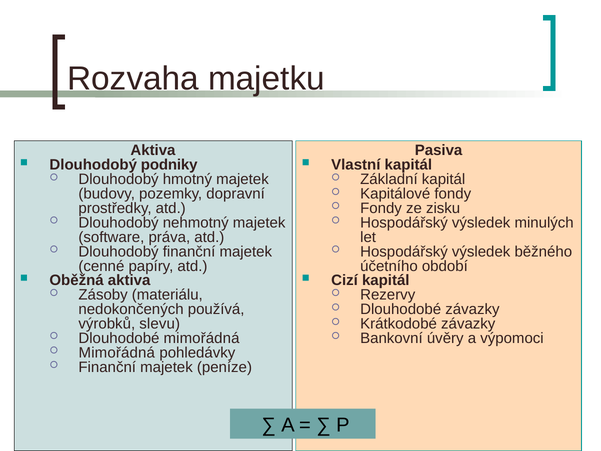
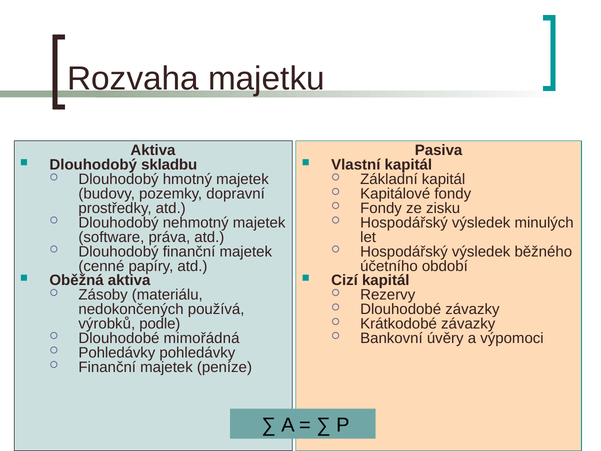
podniky: podniky -> skladbu (169, 165)
slevu: slevu -> podle (160, 324)
Mimořádná: Mimořádná -> Pohledávky (117, 353)
